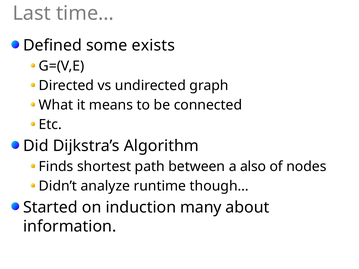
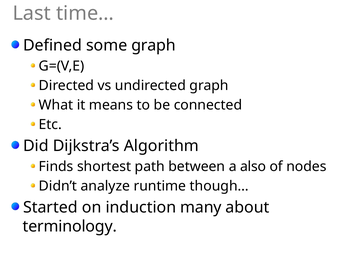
some exists: exists -> graph (154, 45)
information: information -> terminology (70, 227)
